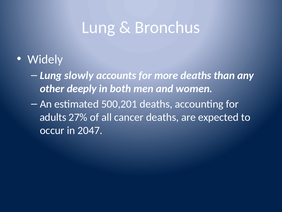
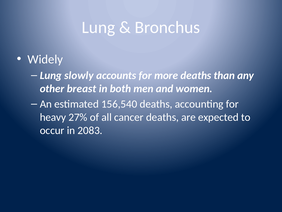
deeply: deeply -> breast (82, 89)
500,201: 500,201 -> 156,540 (119, 104)
adults: adults -> heavy (53, 117)
2047: 2047 -> 2083 (90, 130)
